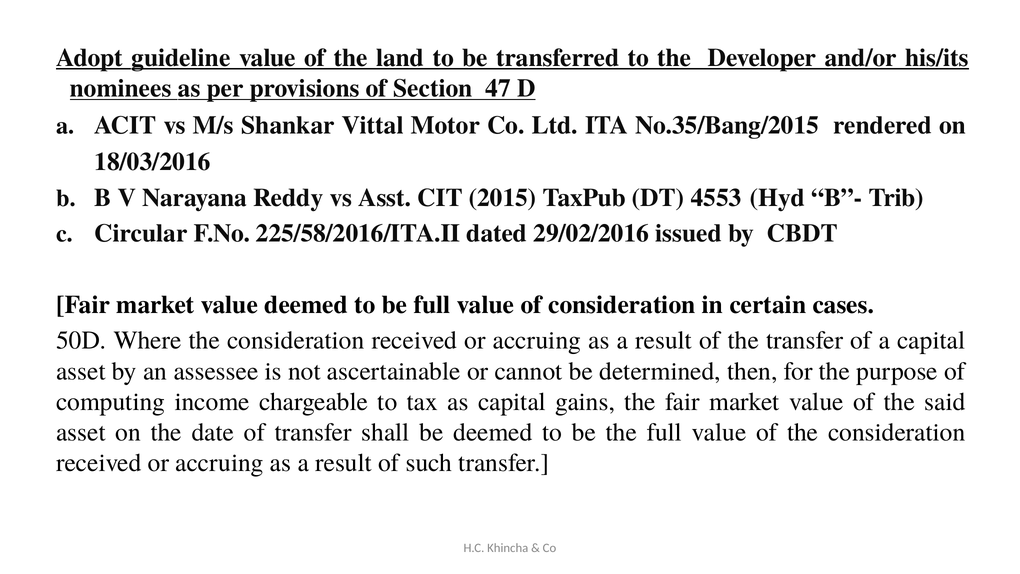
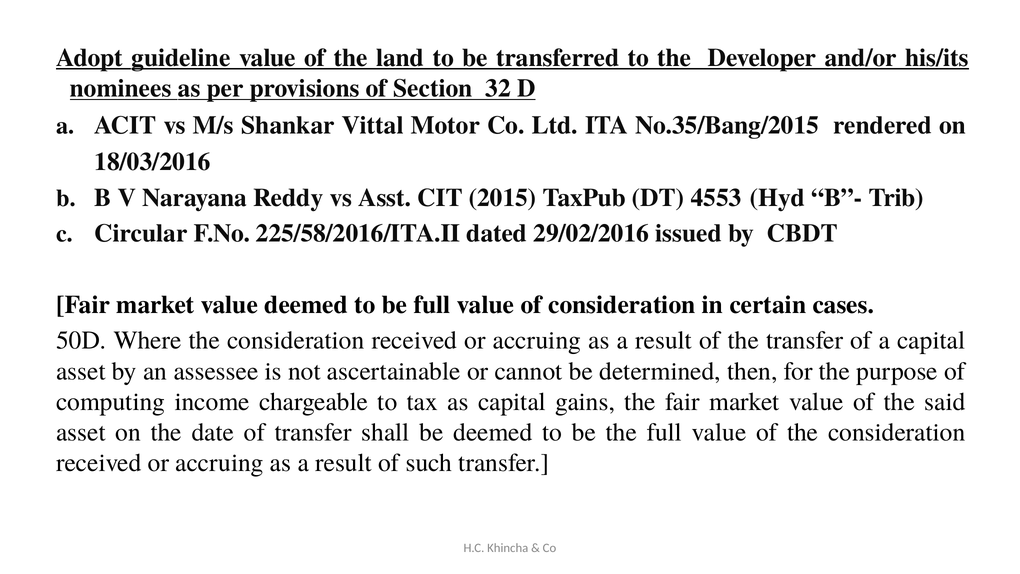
47: 47 -> 32 (498, 88)
